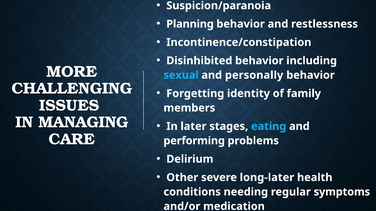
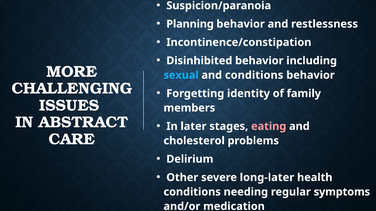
and personally: personally -> conditions (254, 75)
MANAGING: MANAGING -> ABSTRACT (83, 123)
eating colour: light blue -> pink (269, 127)
performing: performing -> cholesterol (194, 141)
